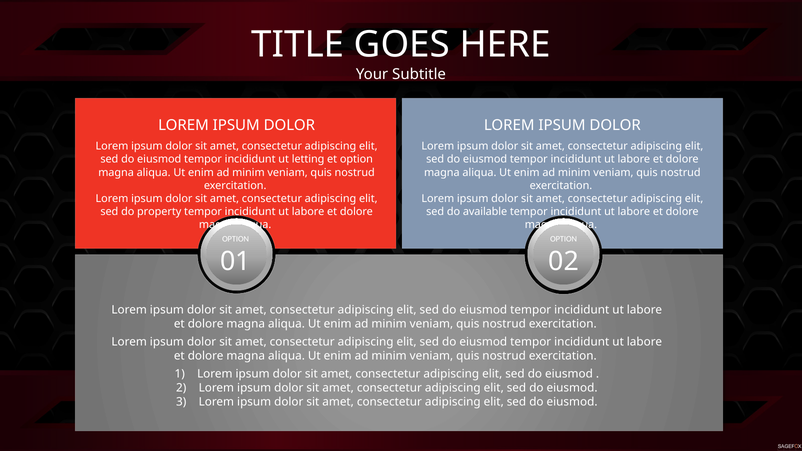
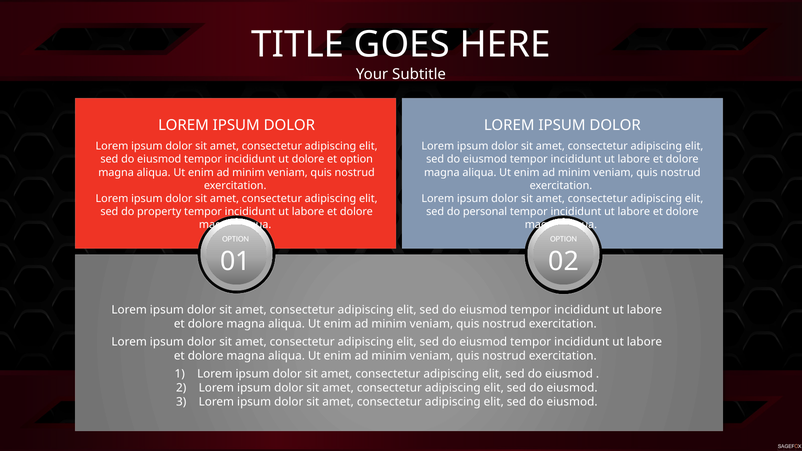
ut letting: letting -> dolore (308, 159)
available: available -> personal (485, 212)
